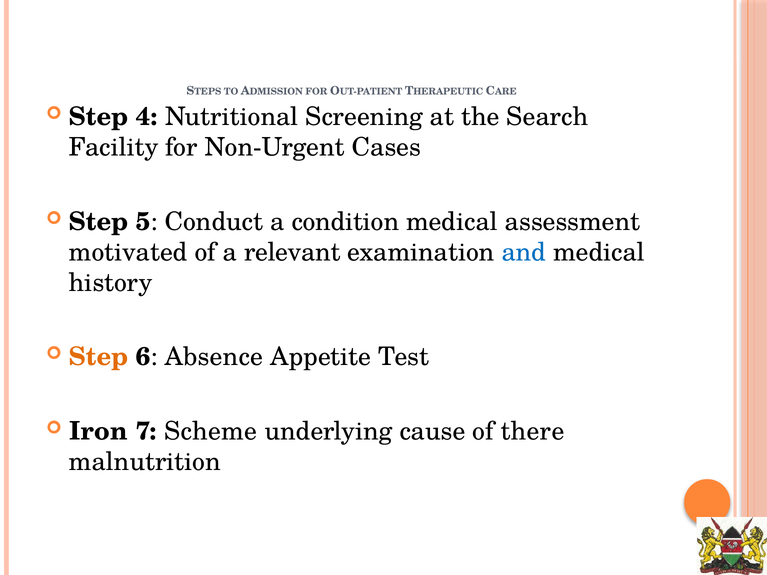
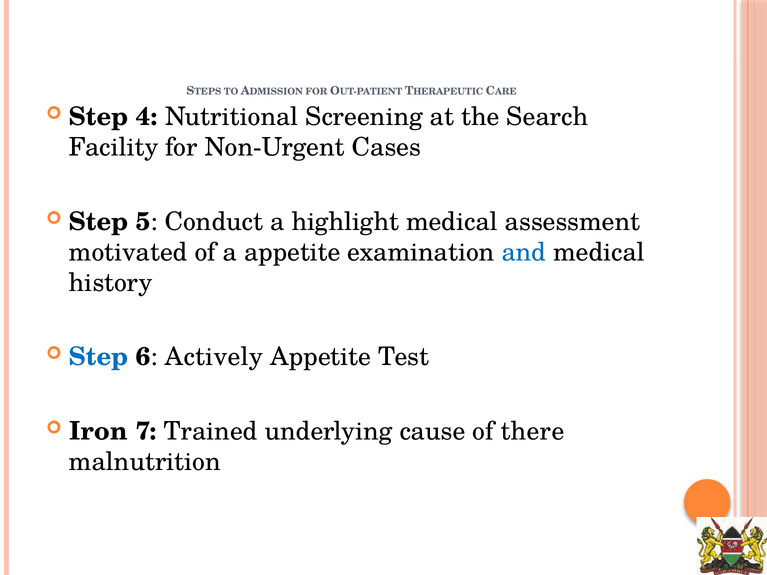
condition: condition -> highlight (345, 222)
a relevant: relevant -> appetite (292, 252)
Step colour: orange -> blue (99, 357)
Absence: Absence -> Actively (214, 357)
Scheme: Scheme -> Trained (211, 431)
